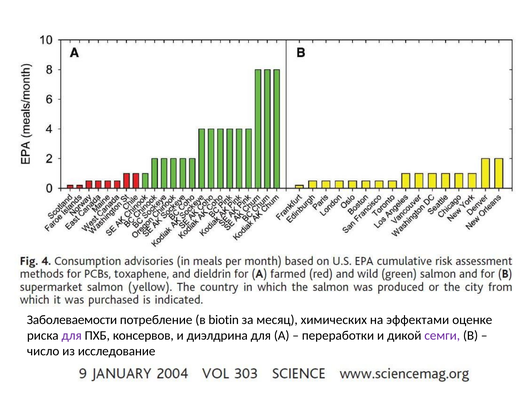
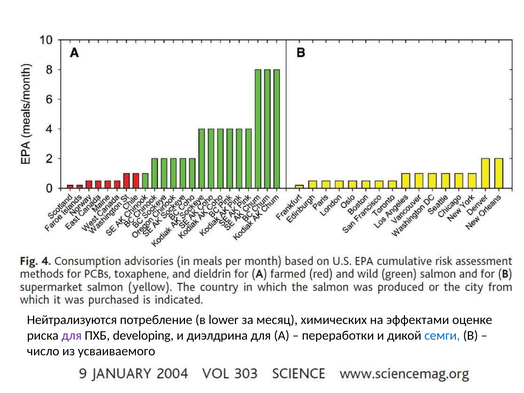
Заболеваемости: Заболеваемости -> Нейтрализуются (72, 320)
biotin: biotin -> lower (224, 320)
консервов: консервов -> developing (143, 336)
семги colour: purple -> blue (442, 336)
исследование: исследование -> усваиваемого (117, 351)
